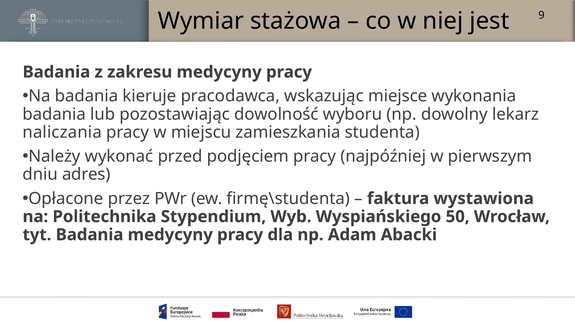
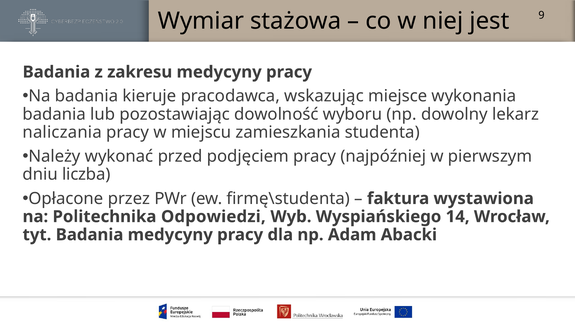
adres: adres -> liczba (86, 175)
Stypendium: Stypendium -> Odpowiedzi (213, 217)
50: 50 -> 14 (458, 217)
